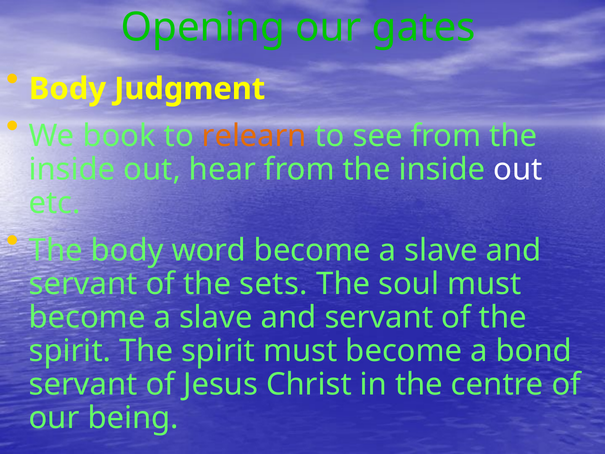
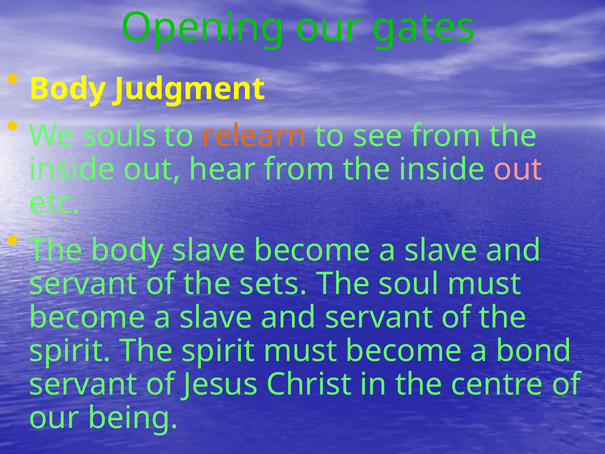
book: book -> souls (119, 136)
out colour: white -> pink (518, 169)
body word: word -> slave (209, 250)
